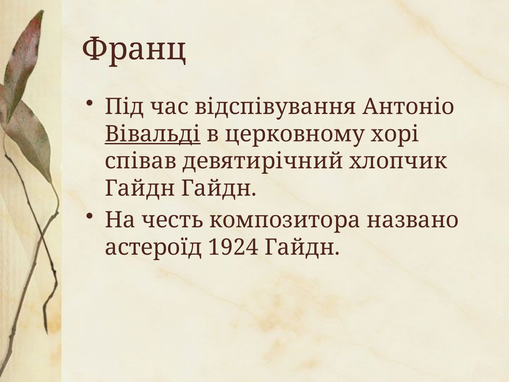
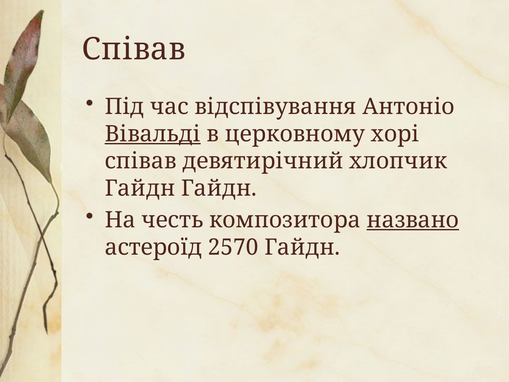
Франц: Франц -> Співав (134, 49)
названо underline: none -> present (413, 220)
1924: 1924 -> 2570 (233, 247)
